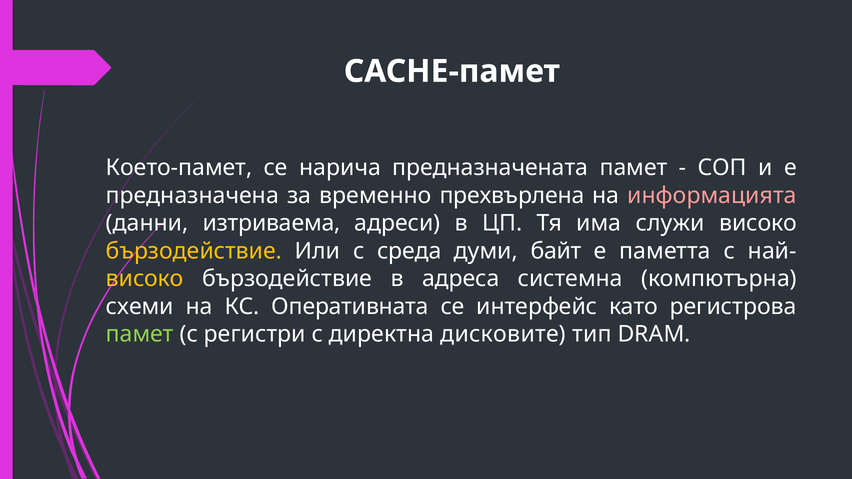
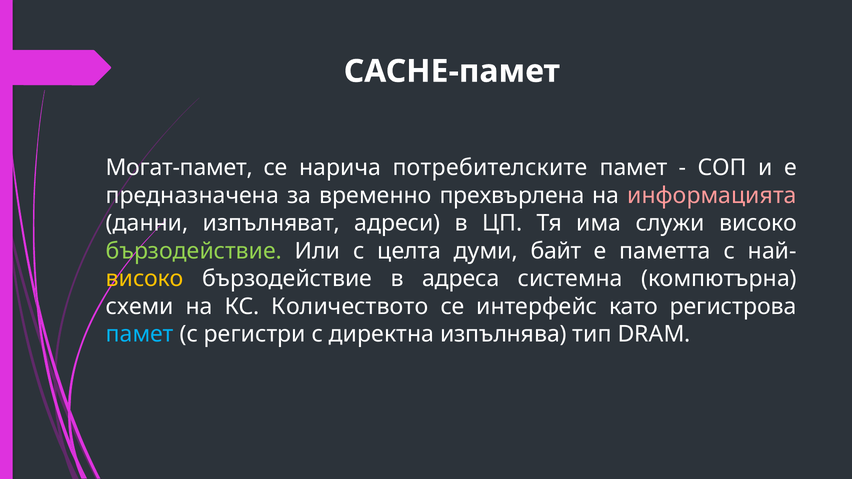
Което-памет: Което-памет -> Могат-памет (179, 168)
предназначената: предназначената -> потребителските (490, 168)
изтриваема: изтриваема -> изпълняват (271, 223)
бързодействие colour: yellow -> light green (194, 251)
среда: среда -> целта (409, 251)
Оперативната: Оперативната -> Количеството (350, 307)
памет colour: light green -> light blue (140, 334)
дисковите: дисковите -> изпълнява (503, 334)
